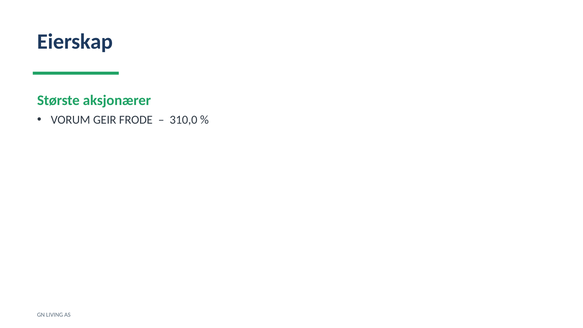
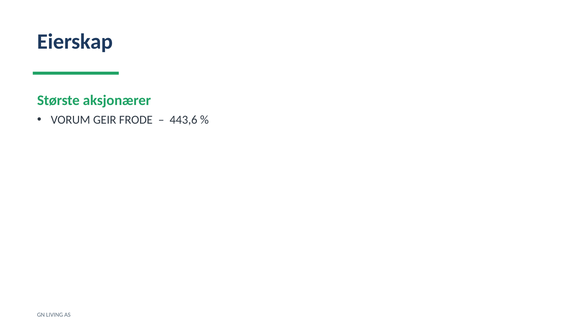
310,0: 310,0 -> 443,6 (184, 120)
